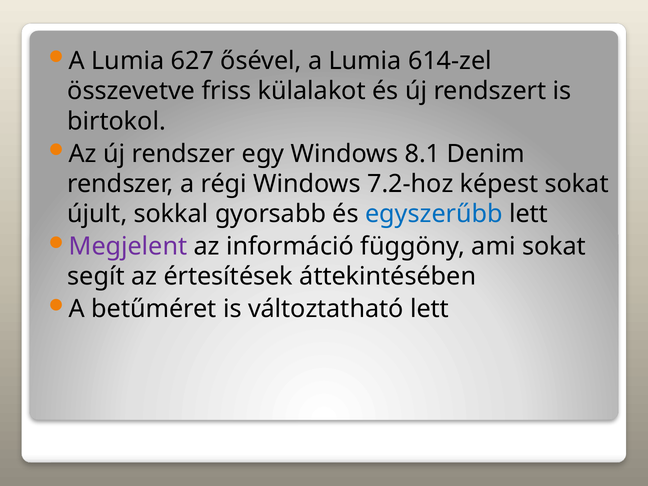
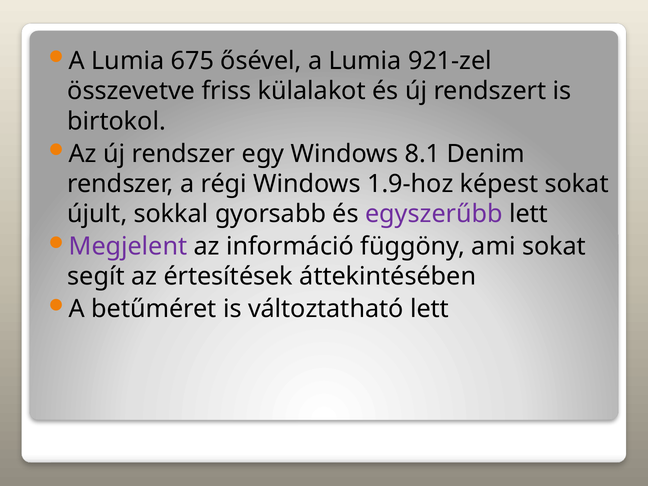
627: 627 -> 675 (192, 61)
614-zel: 614-zel -> 921-zel (450, 61)
7.2-hoz: 7.2-hoz -> 1.9-hoz (410, 184)
egyszerűbb colour: blue -> purple (434, 214)
